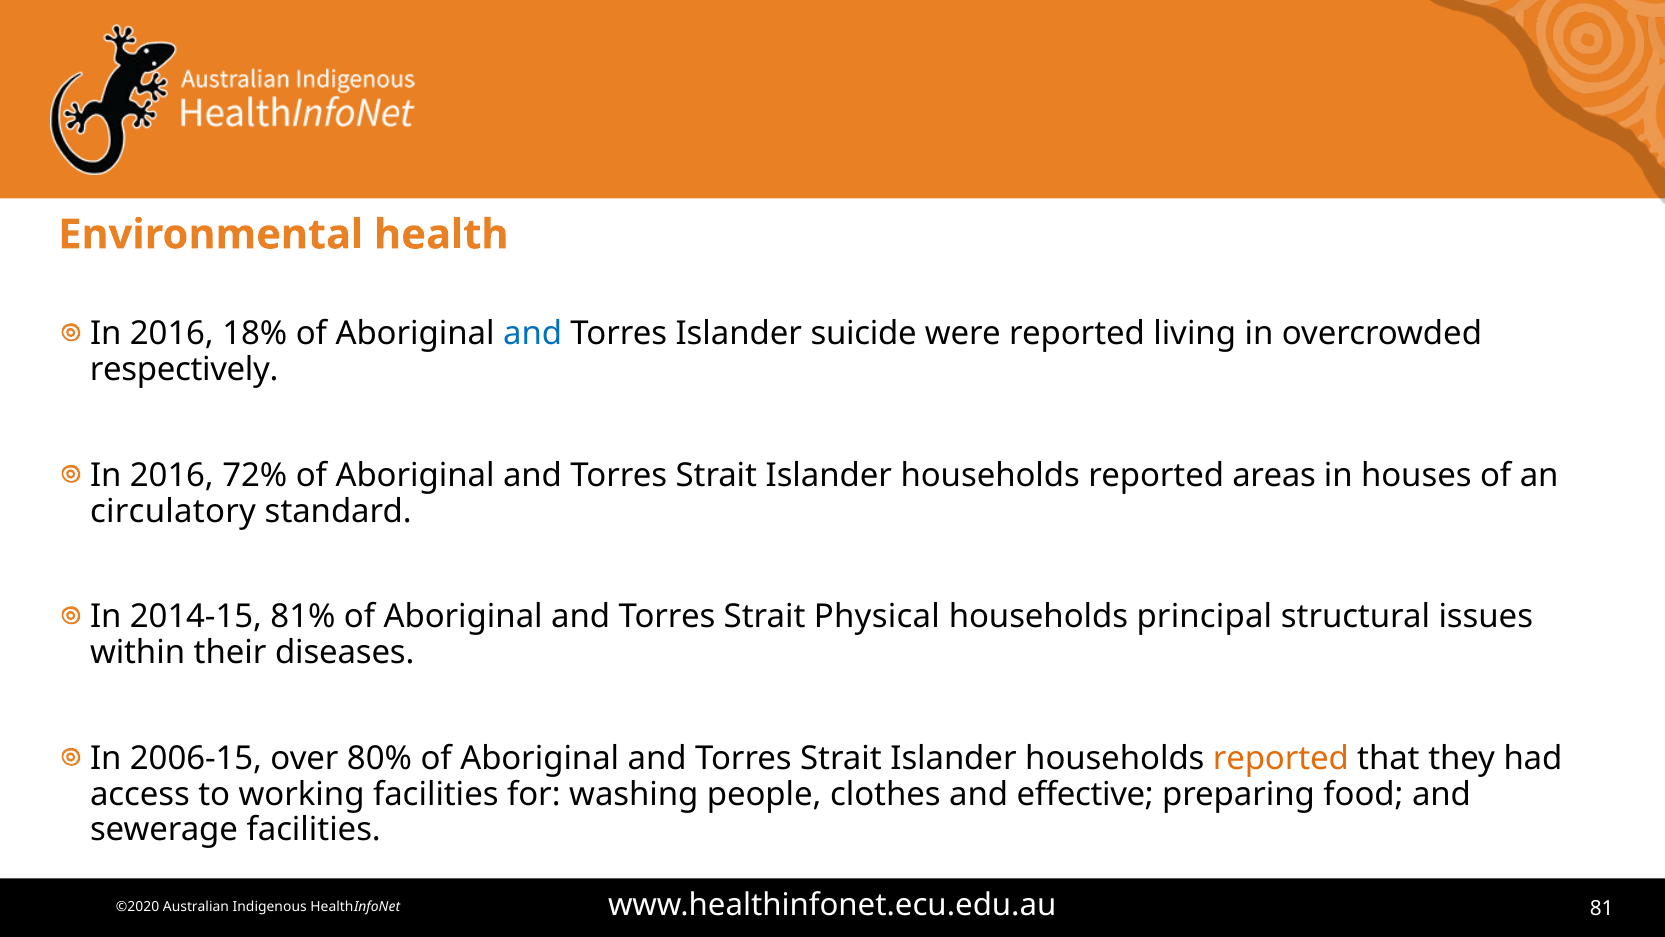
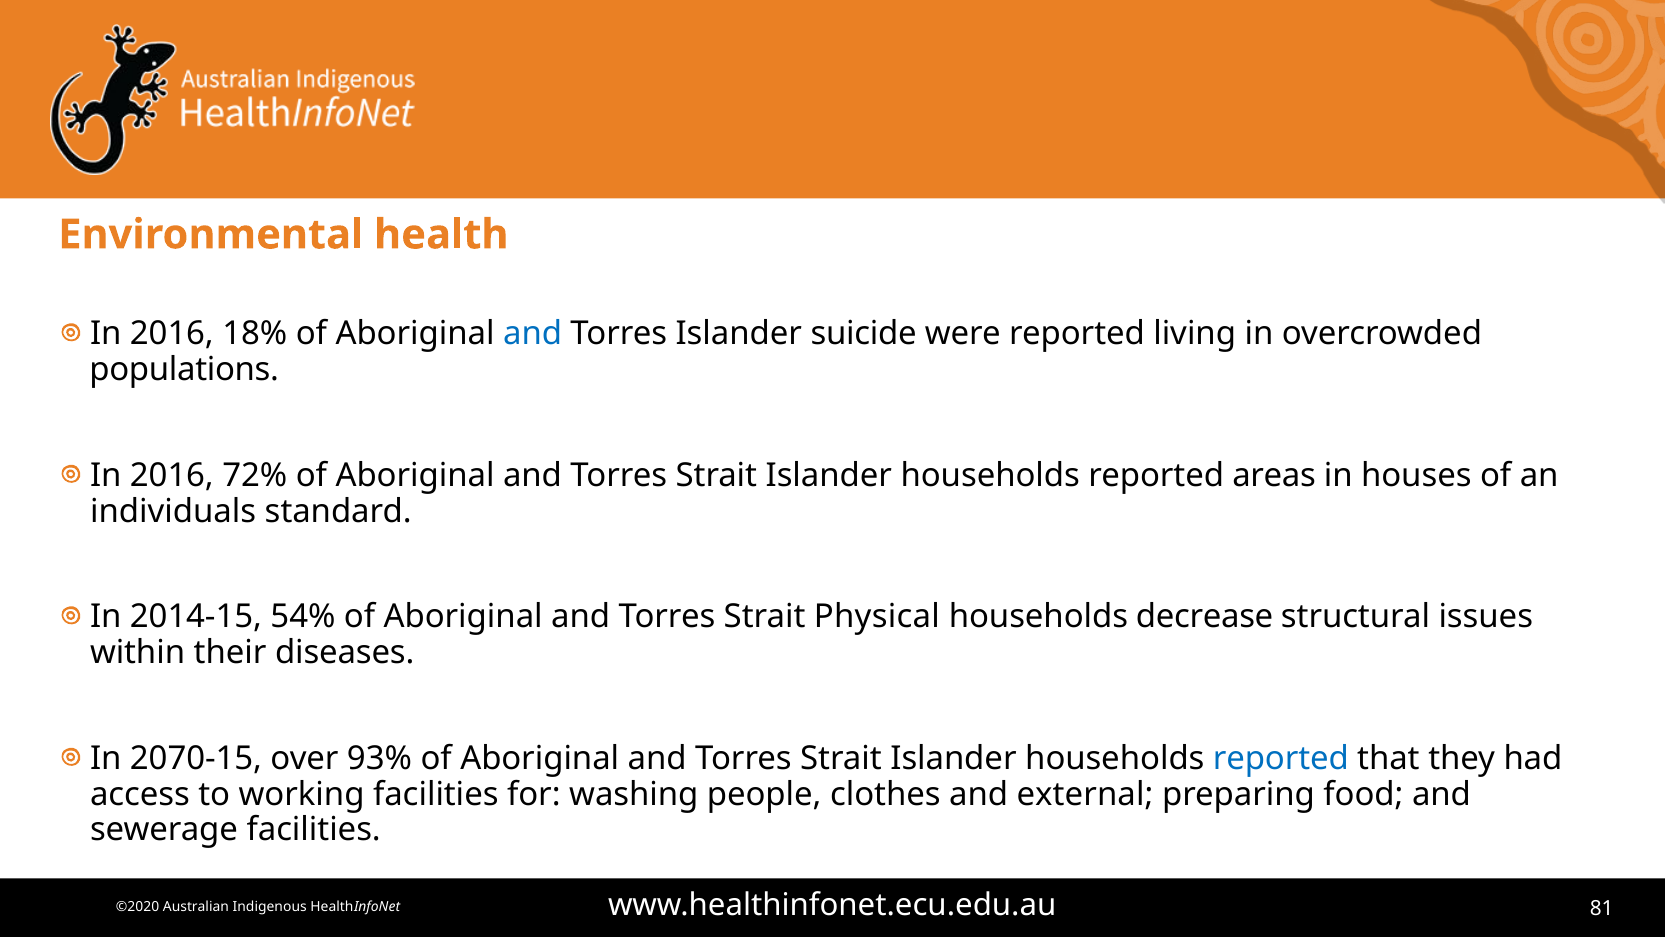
respectively: respectively -> populations (184, 370)
circulatory: circulatory -> individuals (173, 511)
81%: 81% -> 54% (303, 617)
principal: principal -> decrease (1205, 617)
2006-15: 2006-15 -> 2070-15 (196, 758)
80%: 80% -> 93% (379, 758)
reported colour: orange -> blue (1281, 758)
effective: effective -> external (1085, 794)
